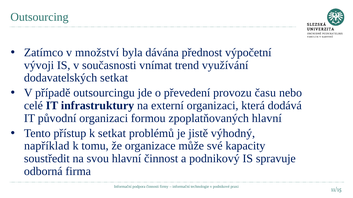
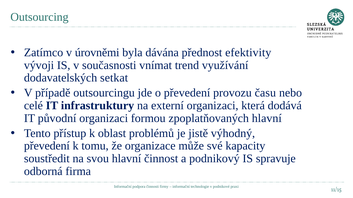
množství: množství -> úrovněmi (97, 53)
výpočetní: výpočetní -> efektivity (248, 53)
k setkat: setkat -> oblast (112, 134)
například: například -> převedení (47, 146)
